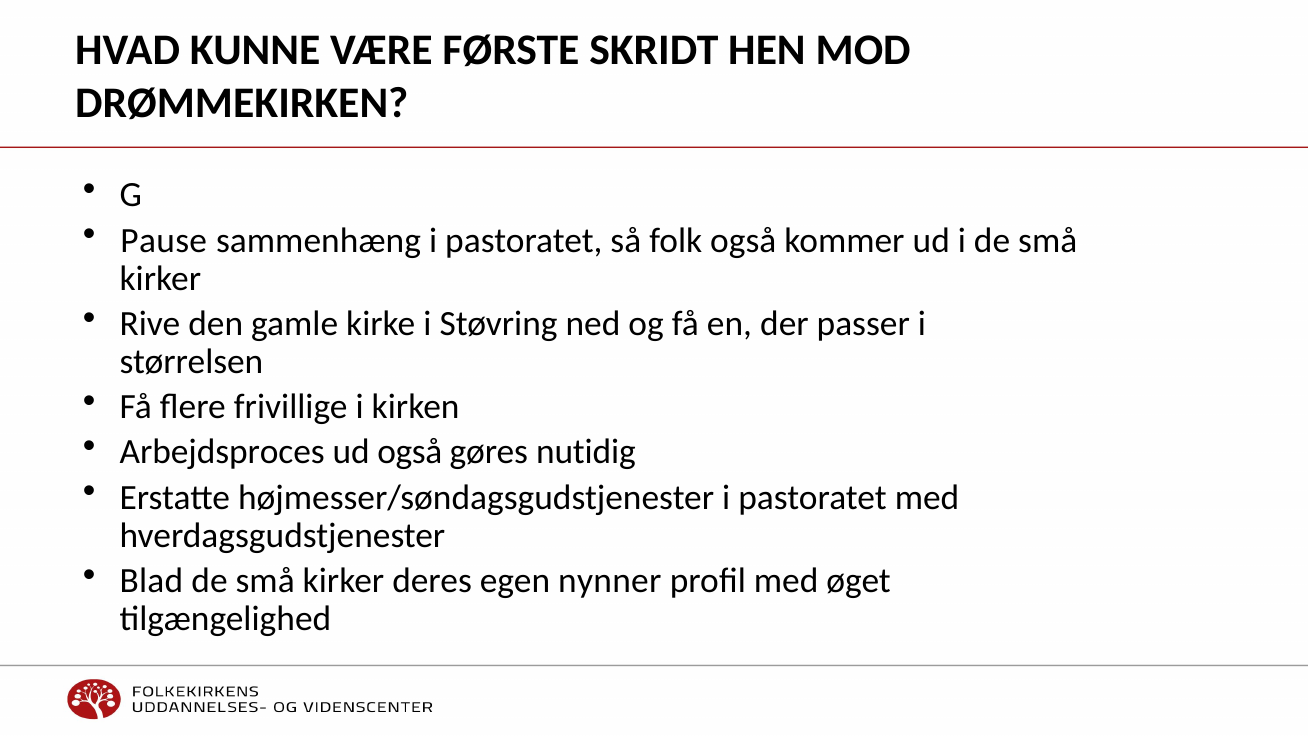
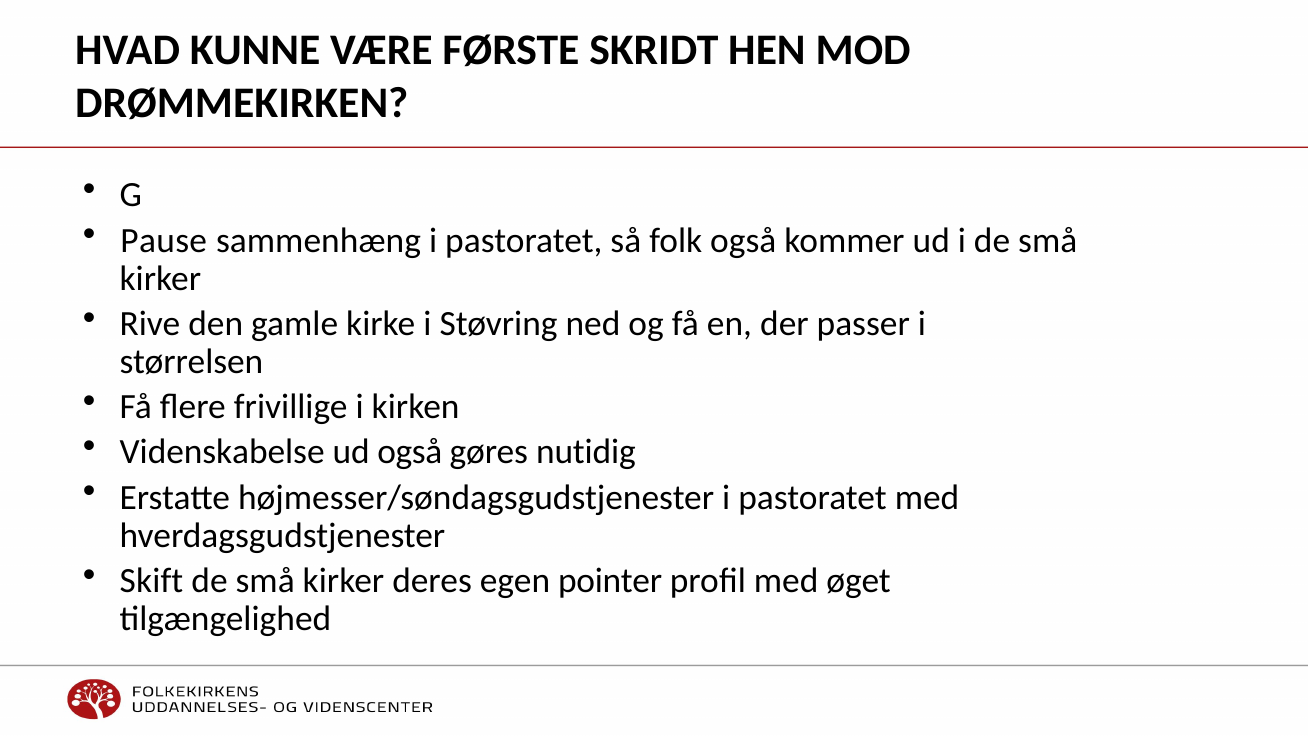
Arbejdsproces: Arbejdsproces -> Videnskabelse (222, 452)
Blad: Blad -> Skift (152, 581)
nynner: nynner -> pointer (610, 581)
